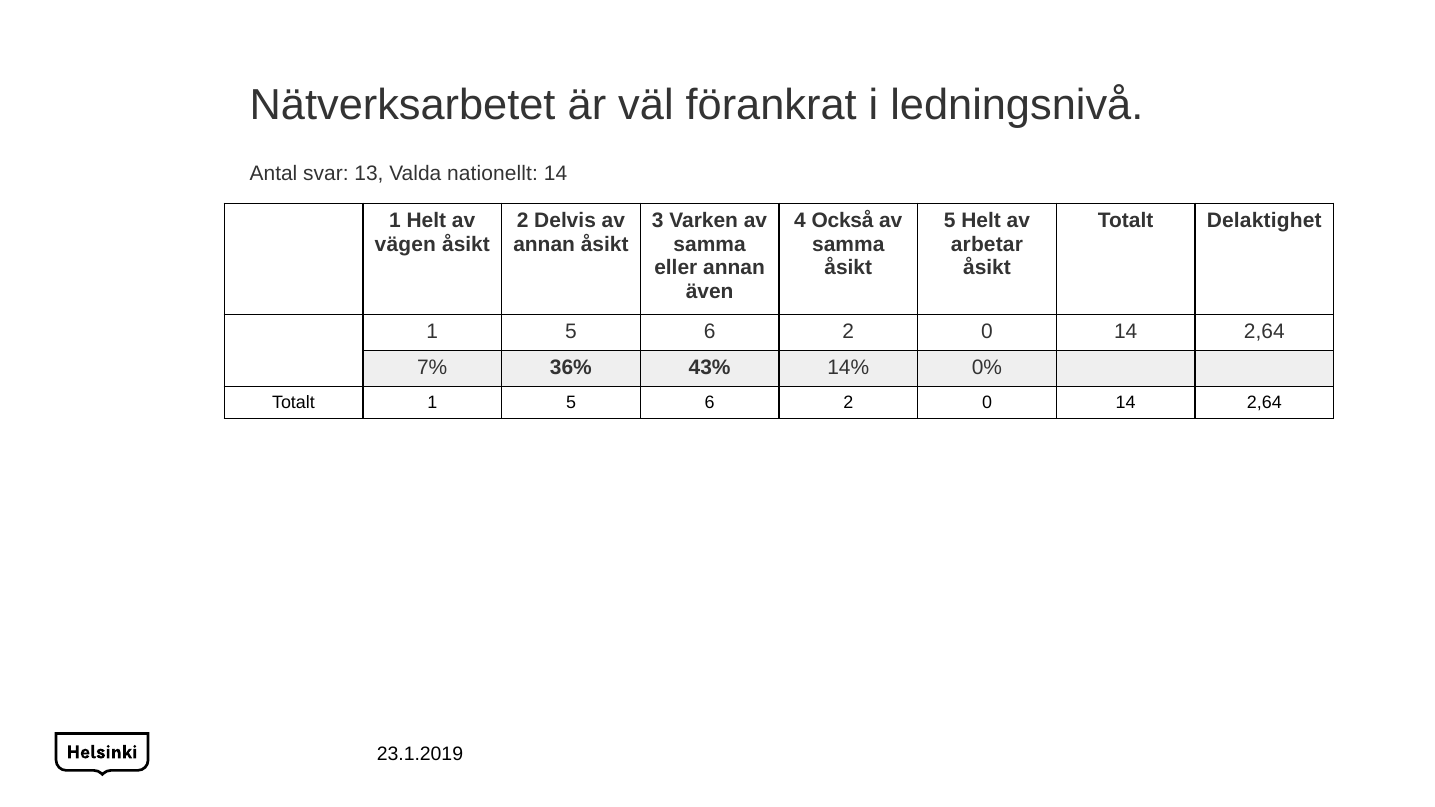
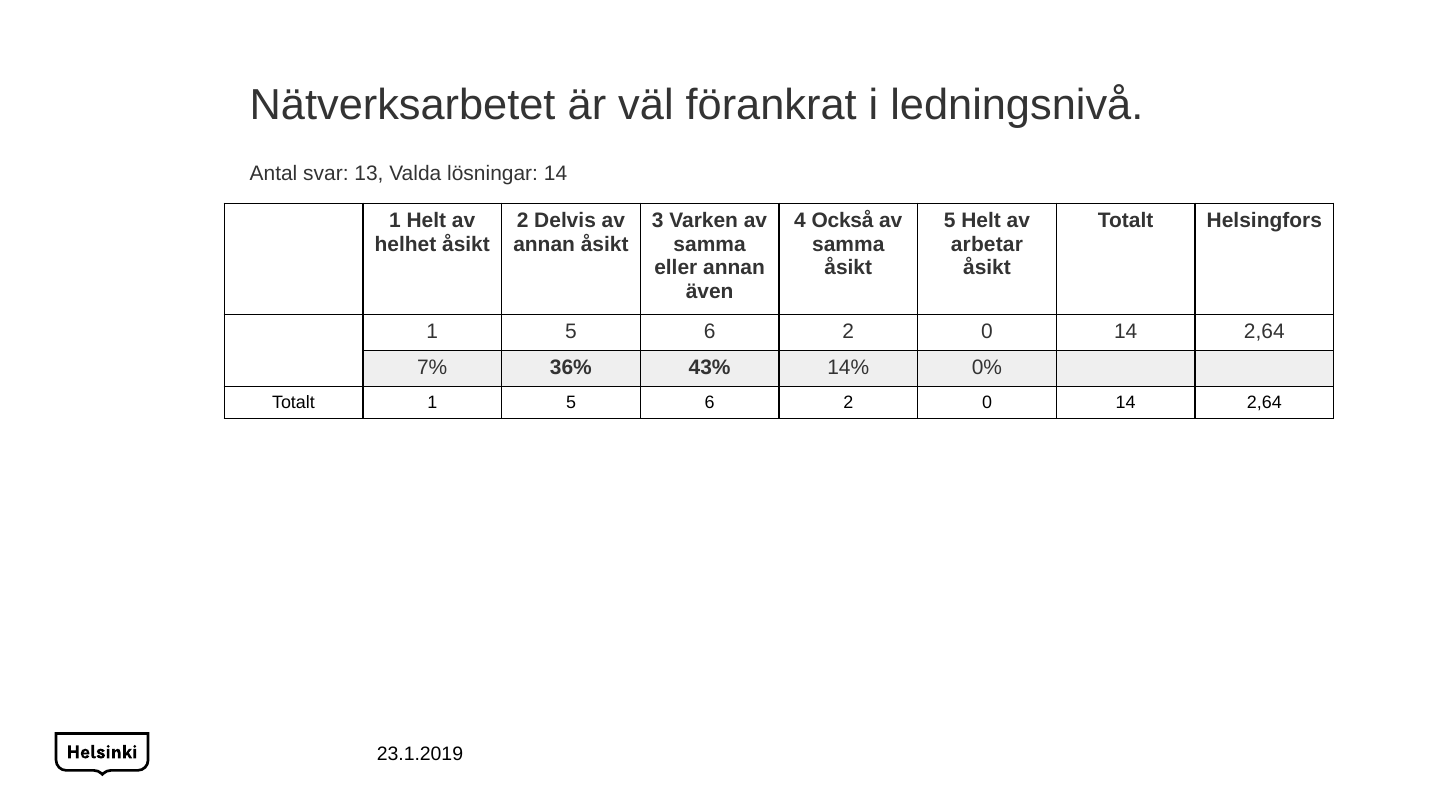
nationellt: nationellt -> lösningar (493, 174)
Delaktighet: Delaktighet -> Helsingfors (1264, 221)
vägen: vägen -> helhet (405, 244)
